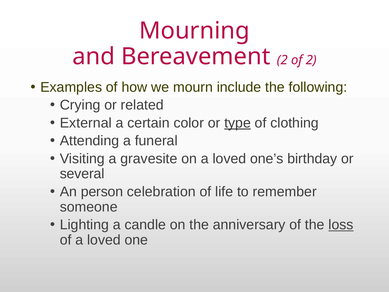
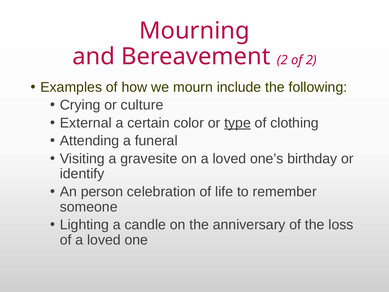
related: related -> culture (142, 105)
several: several -> identify (82, 174)
loss underline: present -> none (341, 225)
